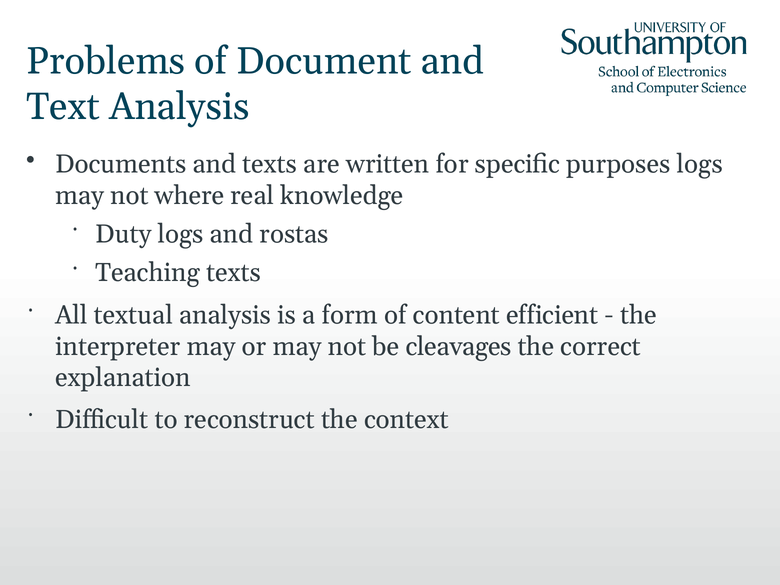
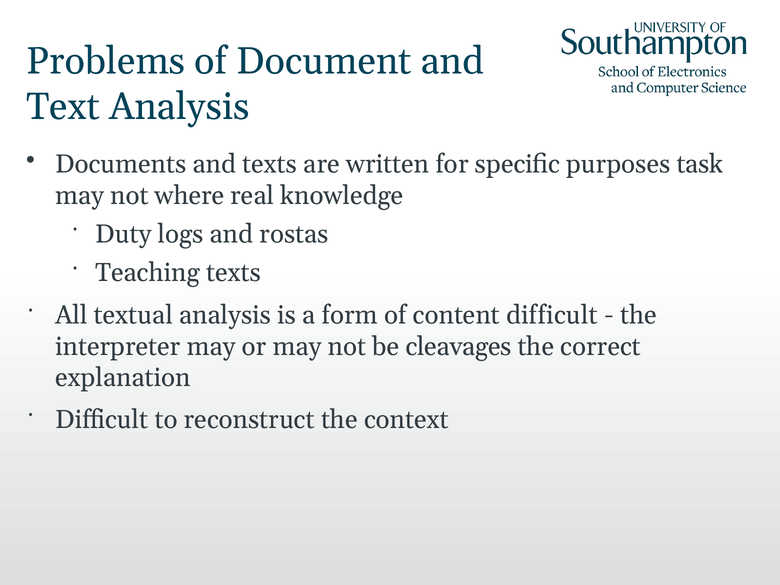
purposes logs: logs -> task (700, 164)
content efficient: efficient -> difficult (552, 315)
